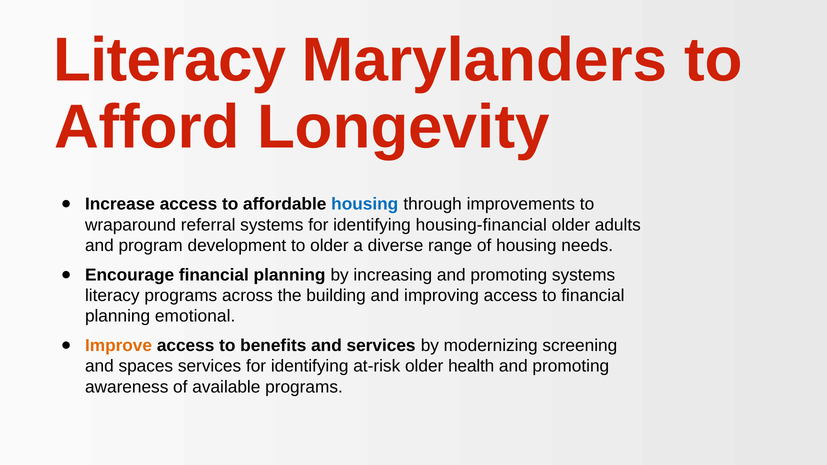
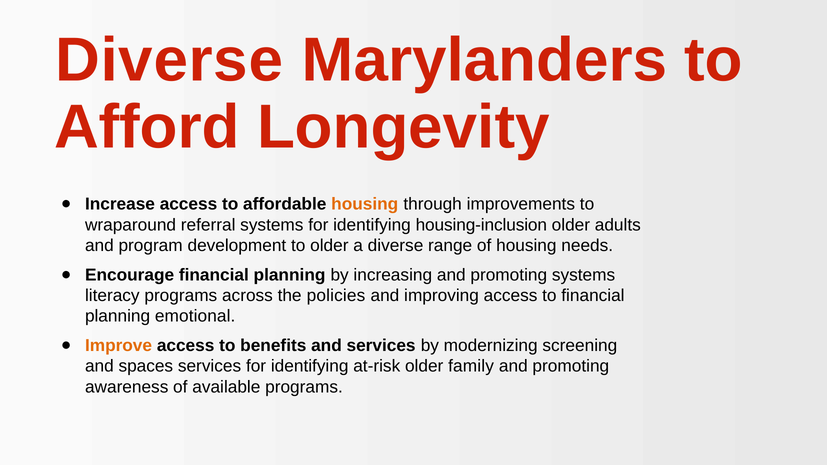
Literacy: Literacy -> Diverse (169, 60)
housing colour: blue -> orange (365, 204)
housing-financial: housing-financial -> housing-inclusion (481, 225)
building: building -> policies (336, 296)
health: health -> family (471, 366)
